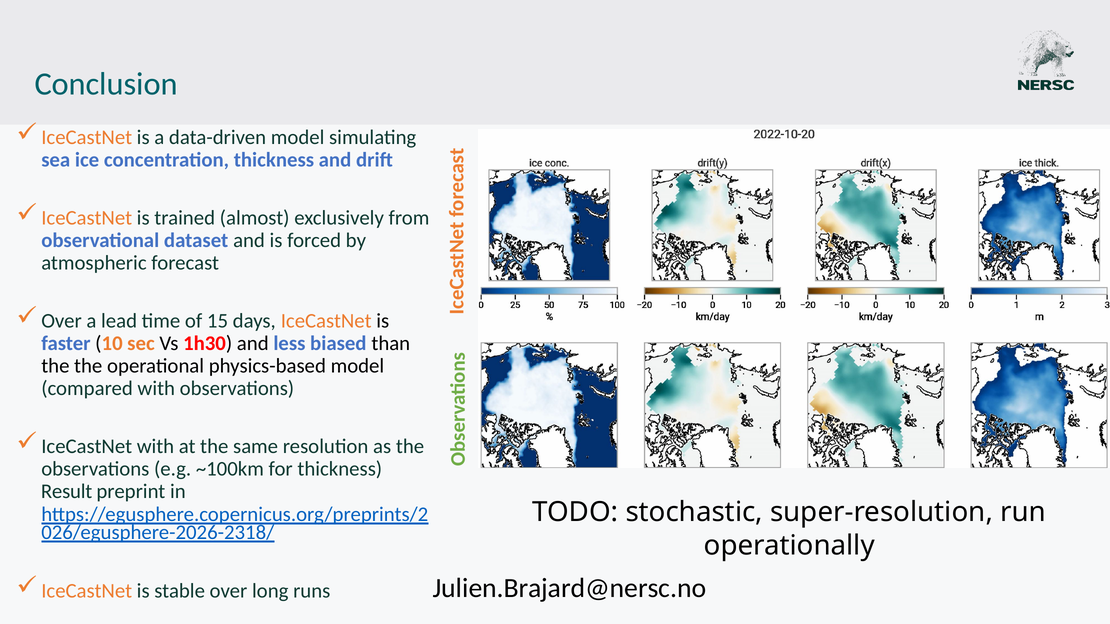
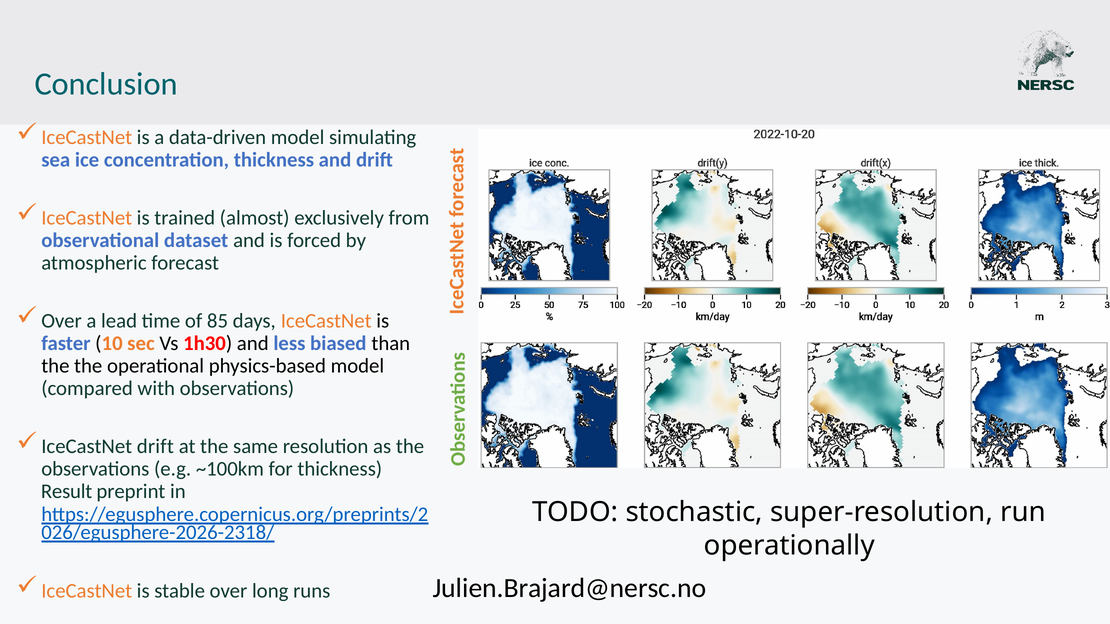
15: 15 -> 85 (218, 321)
IceCastNet with: with -> drift (155, 447)
